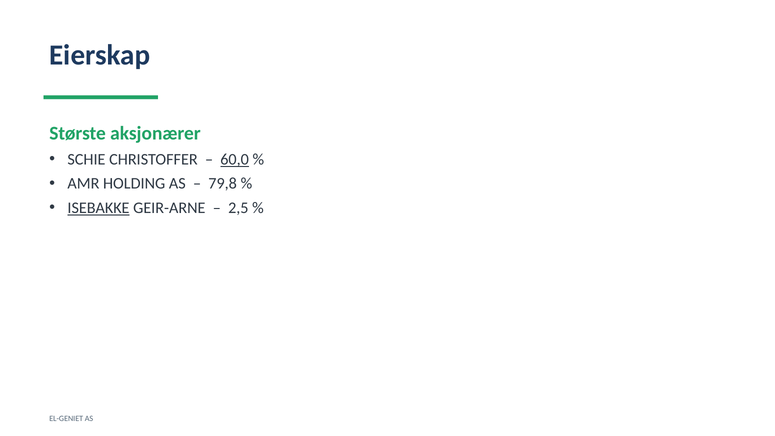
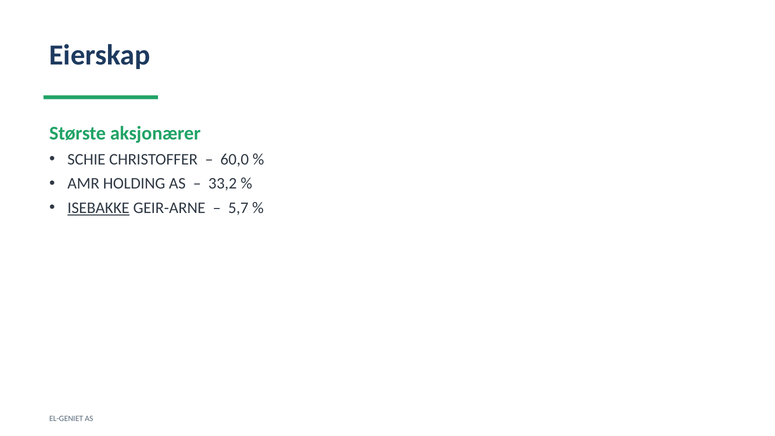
60,0 underline: present -> none (235, 159)
79,8: 79,8 -> 33,2 (223, 184)
2,5: 2,5 -> 5,7 (238, 208)
